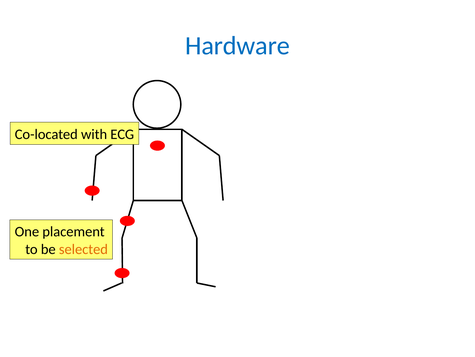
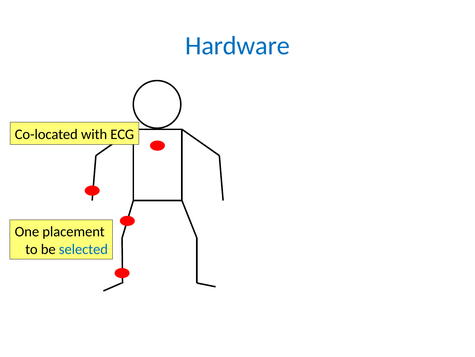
selected colour: orange -> blue (83, 249)
